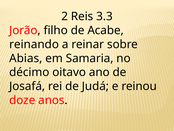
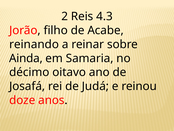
3.3: 3.3 -> 4.3 (104, 16)
Abias: Abias -> Ainda (26, 58)
